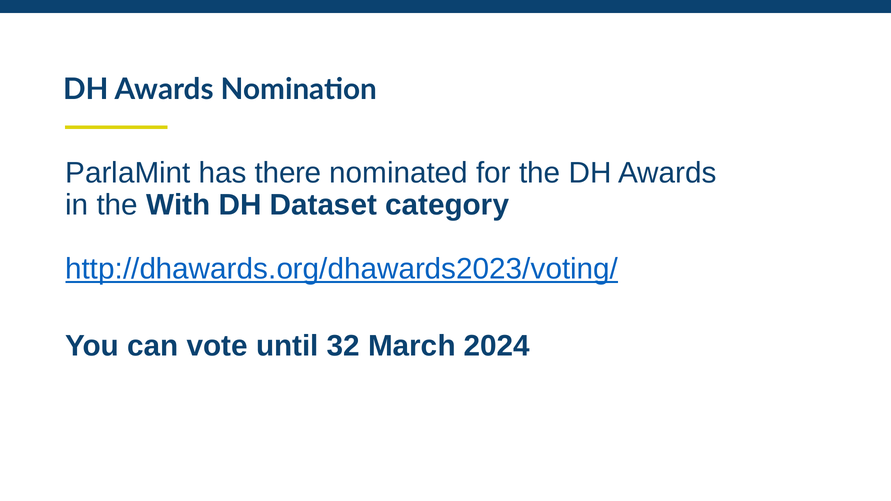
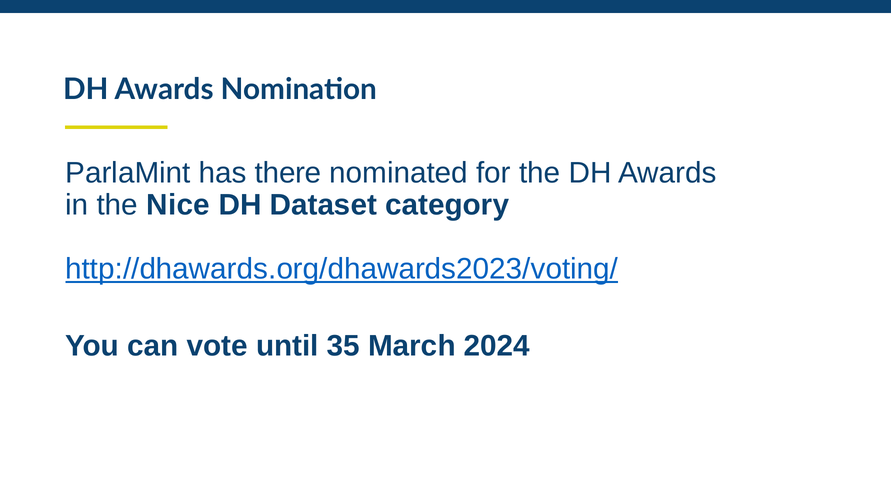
With: With -> Nice (178, 205)
32: 32 -> 35 (343, 346)
